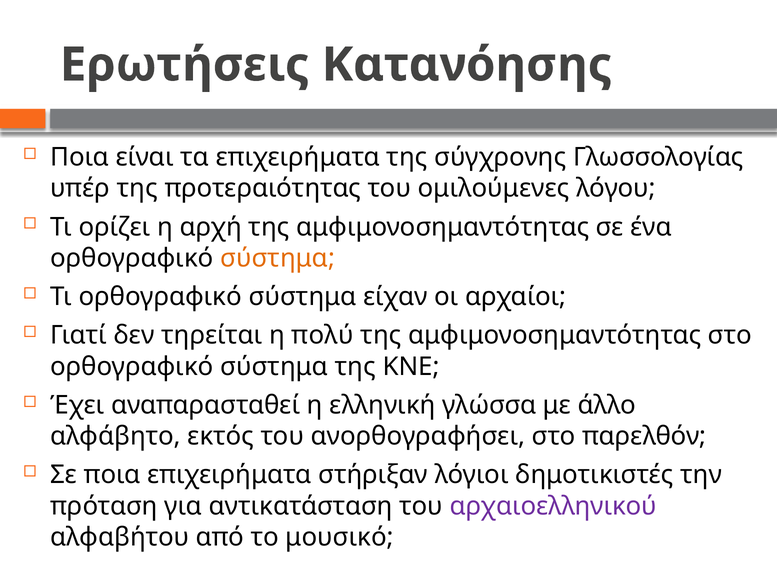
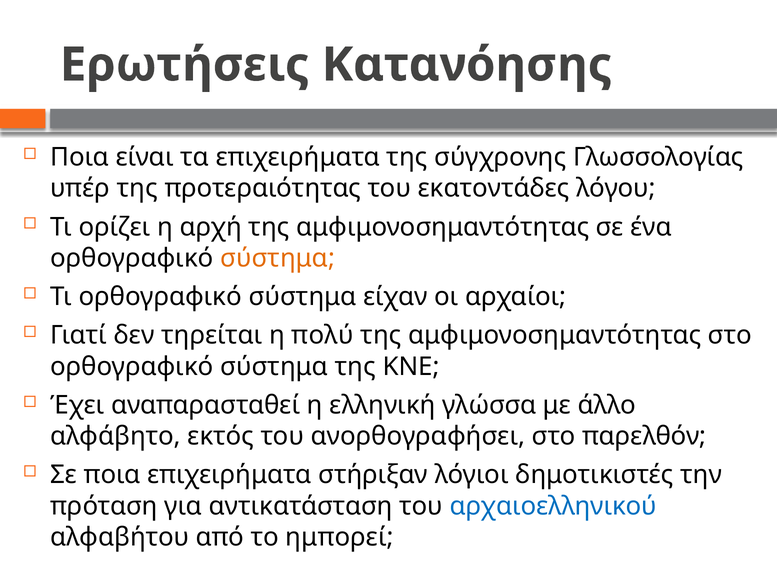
ομιλούμενες: ομιλούμενες -> εκατοντάδες (494, 188)
αρχαιοελληνικού colour: purple -> blue (553, 506)
μουσικό: μουσικό -> ημπορεί (340, 537)
